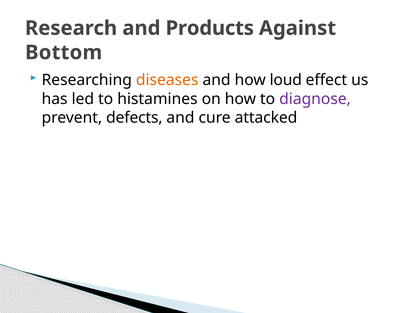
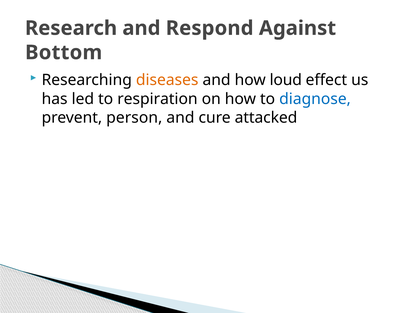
Products: Products -> Respond (210, 28)
histamines: histamines -> respiration (157, 99)
diagnose colour: purple -> blue (315, 99)
defects: defects -> person (134, 118)
